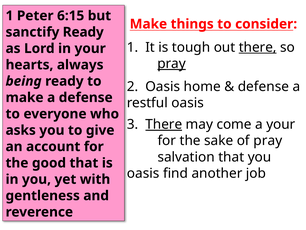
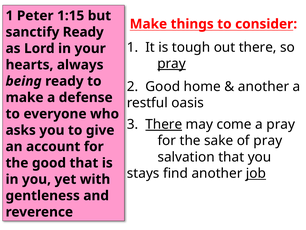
6:15: 6:15 -> 1:15 (71, 16)
there underline: present -> none (258, 47)
2 Oasis: Oasis -> Good (163, 86)
defense: defense -> another (263, 86)
a your: your -> pray (281, 124)
oasis: oasis -> stays (143, 173)
job underline: none -> present (256, 173)
